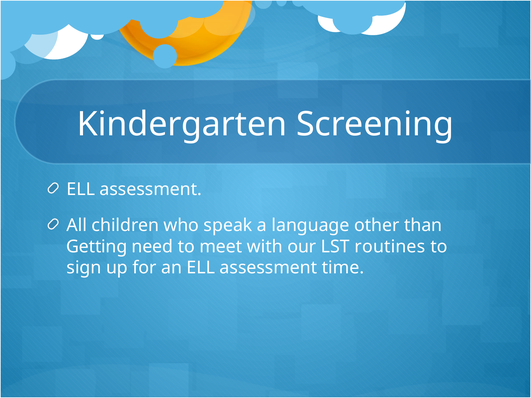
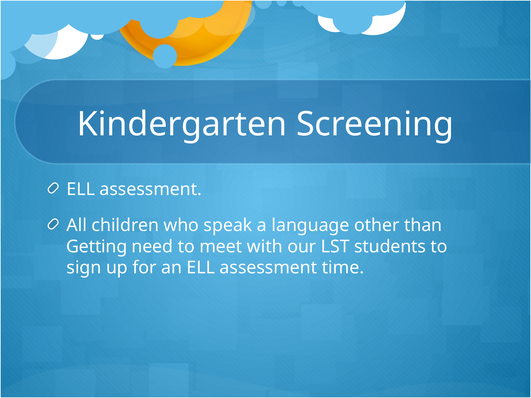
routines: routines -> students (390, 247)
